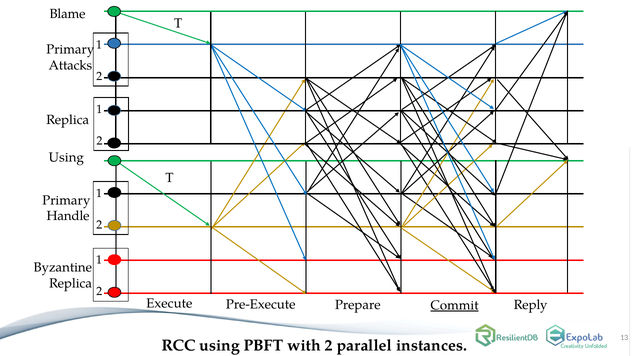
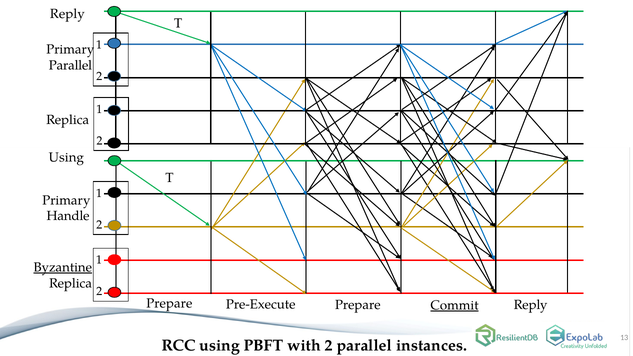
Blame: Blame -> Reply (67, 14)
Attacks: Attacks -> Parallel (70, 65)
Byzantine underline: none -> present (63, 267)
Execute: Execute -> Prepare (169, 303)
